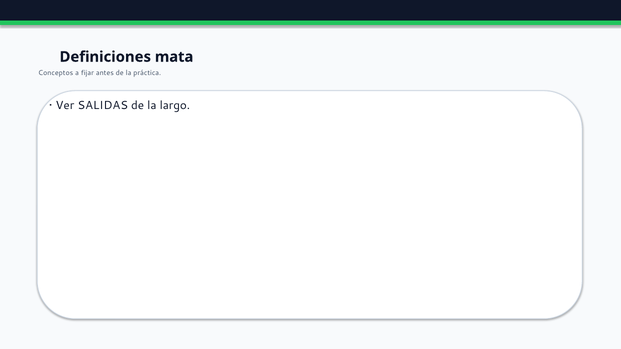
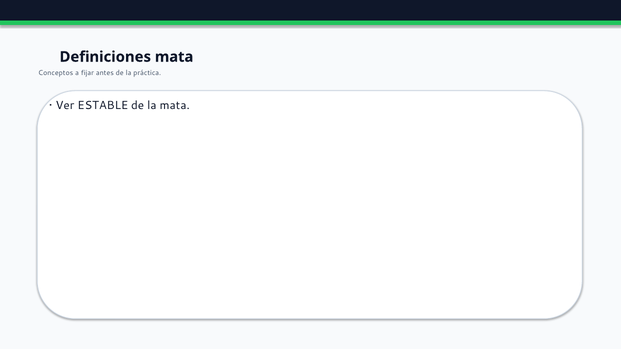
SALIDAS: SALIDAS -> ESTABLE (103, 106)
la largo: largo -> mata (175, 106)
